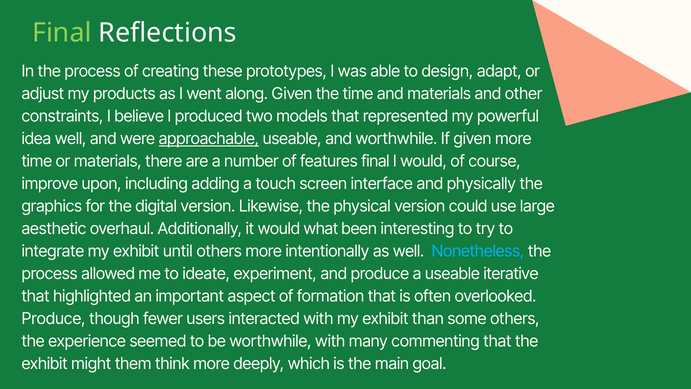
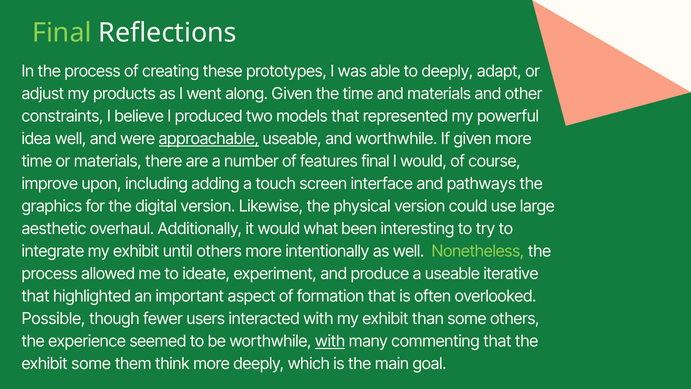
to design: design -> deeply (447, 71)
physically: physically -> pathways (481, 184)
Nonetheless colour: light blue -> light green (478, 251)
Produce: Produce -> Possible (54, 319)
with underline: none -> present (330, 341)
exhibit might: might -> some (91, 364)
